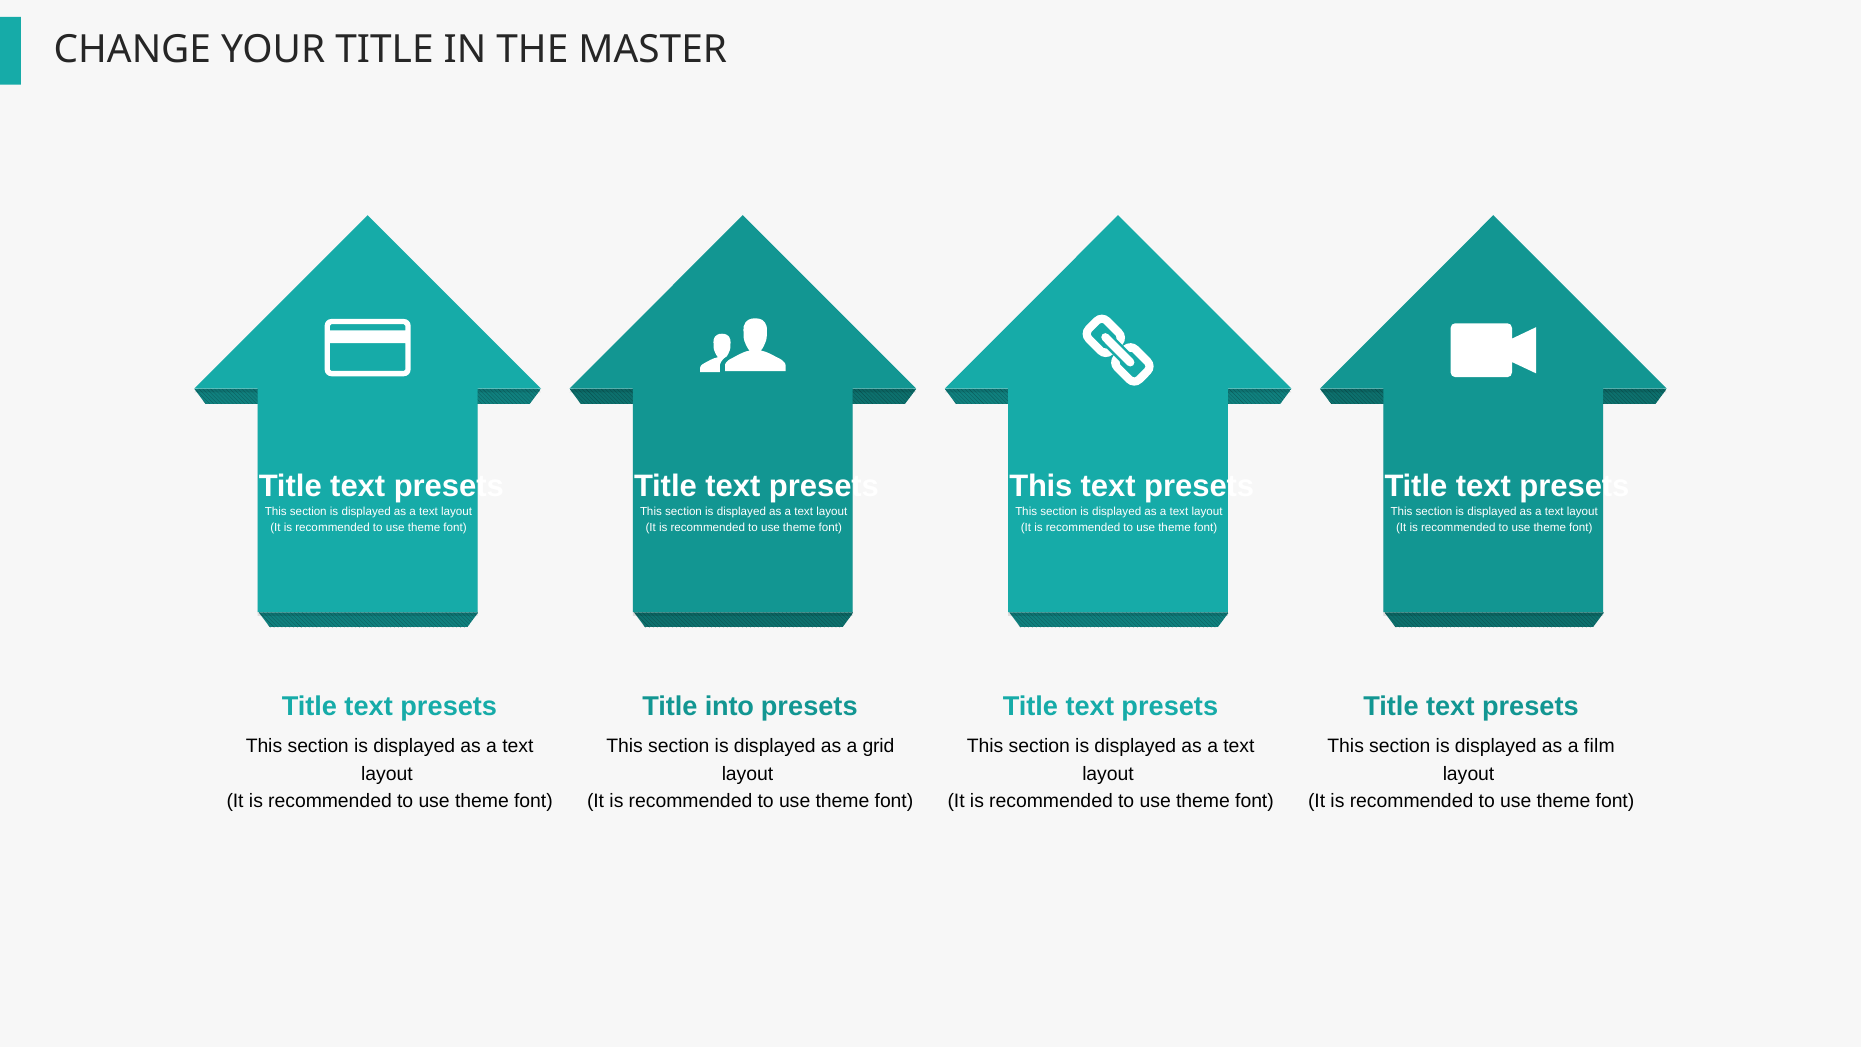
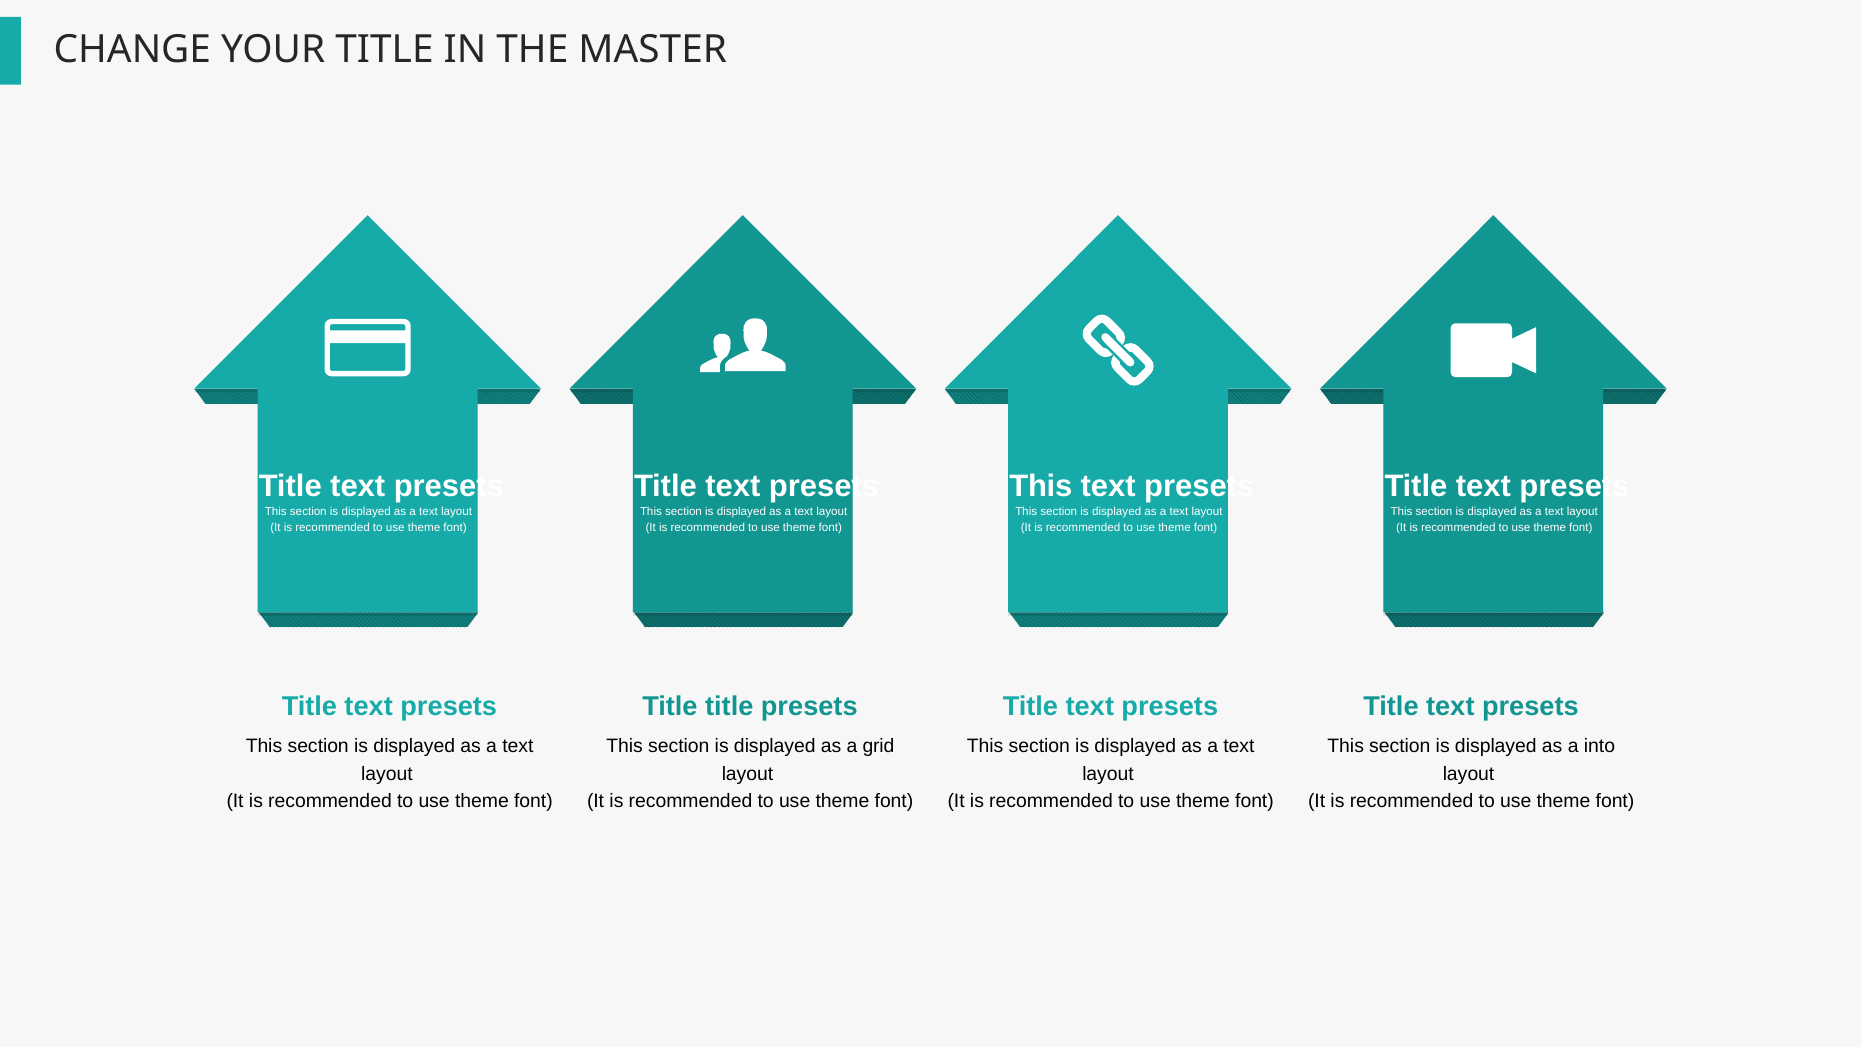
Title into: into -> title (729, 706)
film: film -> into (1599, 746)
